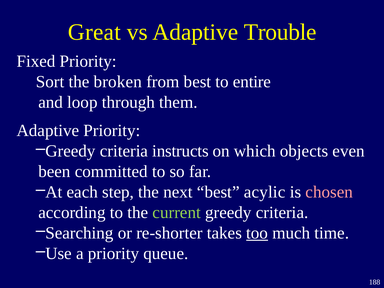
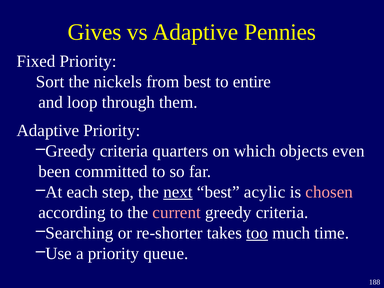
Great: Great -> Gives (95, 32)
Trouble: Trouble -> Pennies (280, 32)
broken: broken -> nickels (118, 82)
instructs: instructs -> quarters (180, 151)
next underline: none -> present (178, 192)
current colour: light green -> pink (177, 212)
